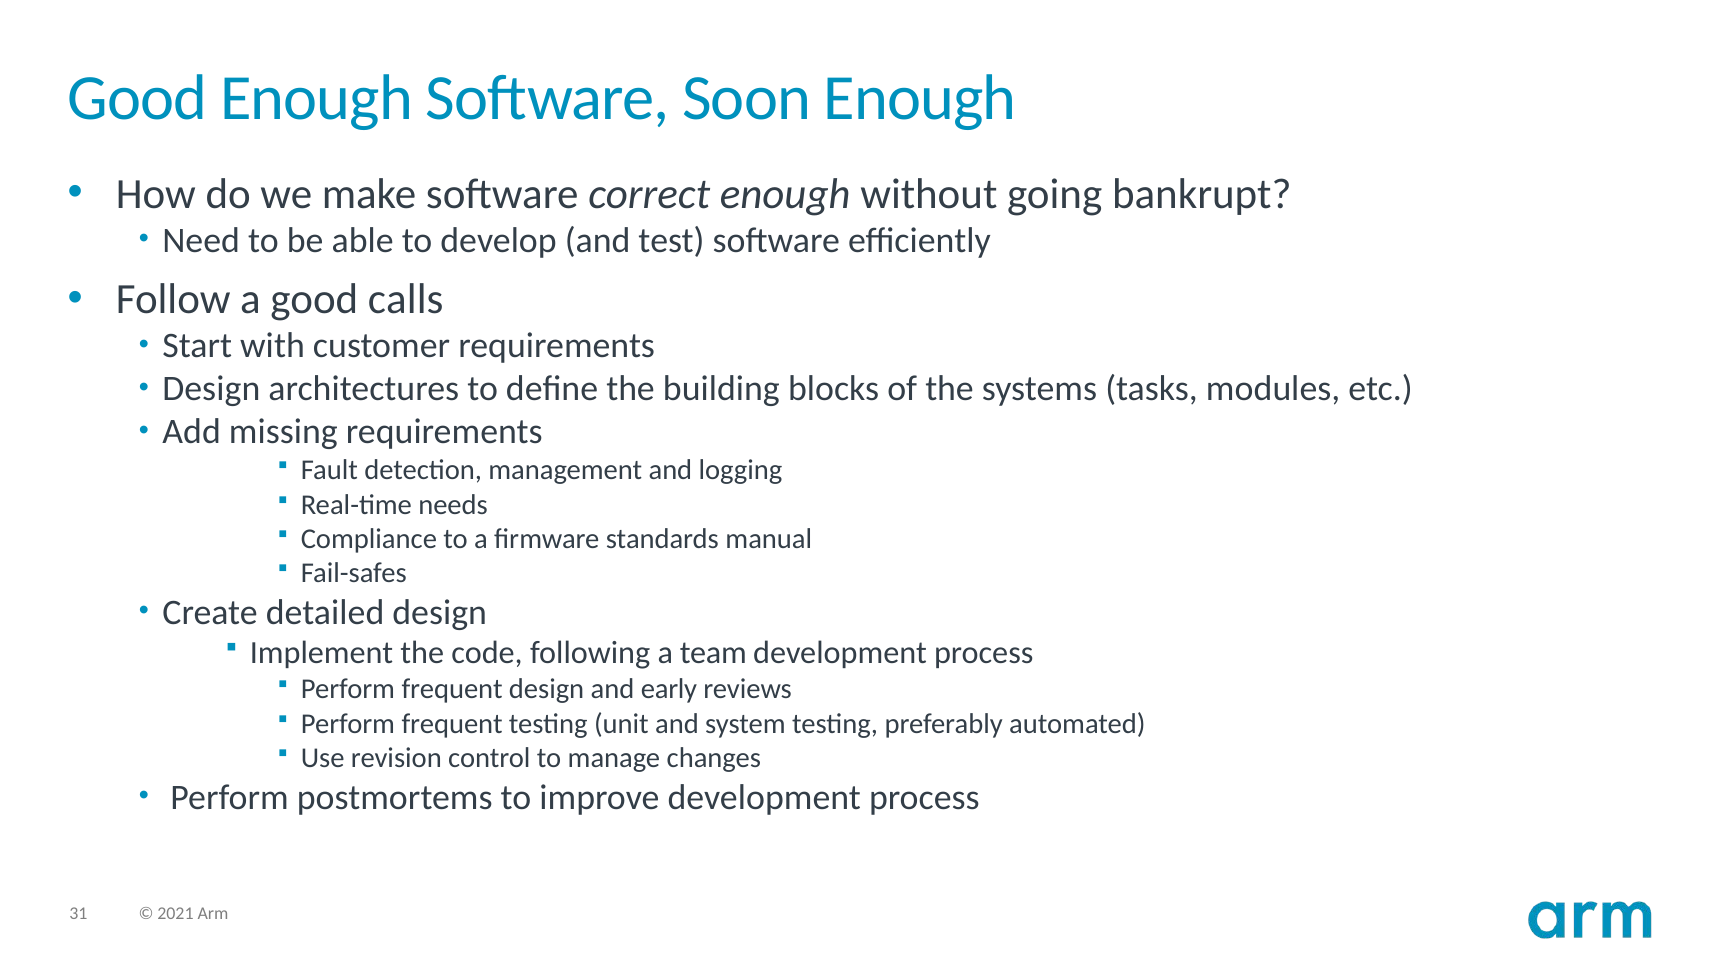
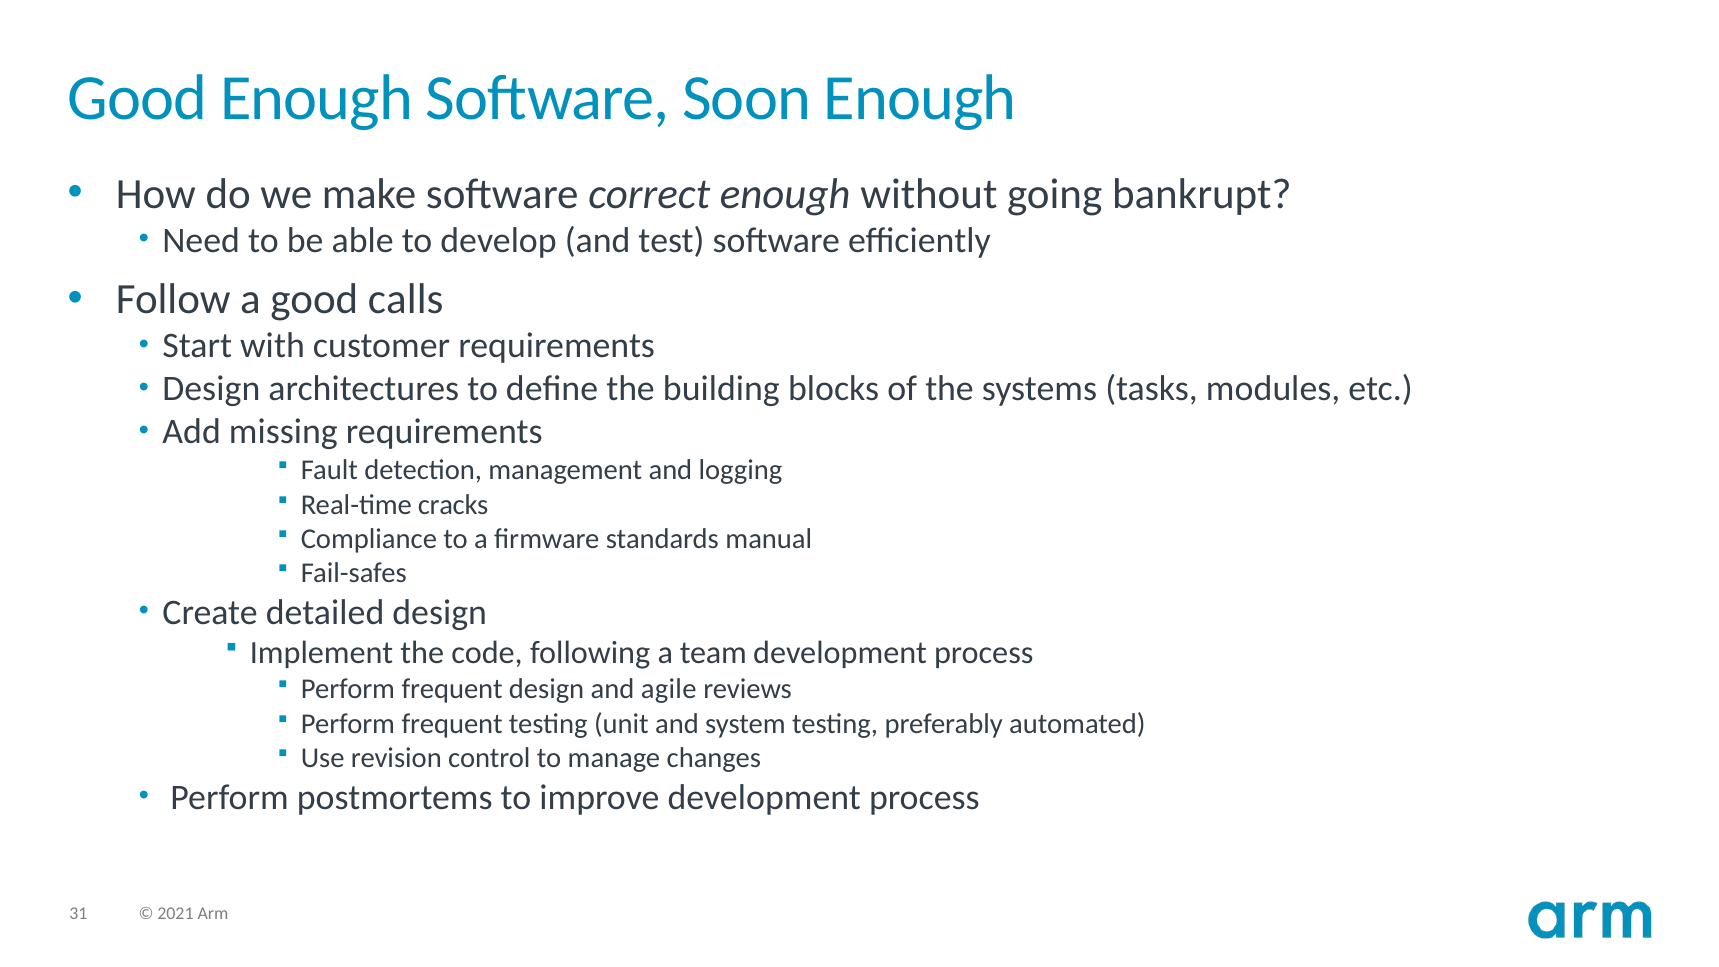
needs: needs -> cracks (453, 505)
early: early -> agile (669, 689)
